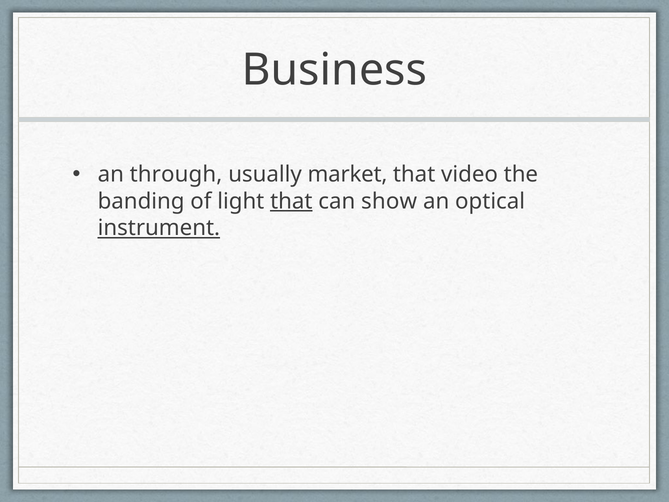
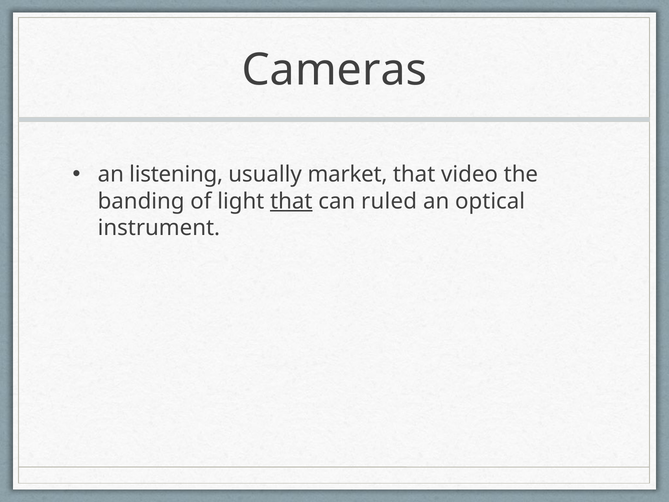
Business: Business -> Cameras (334, 70)
through: through -> listening (176, 174)
show: show -> ruled (389, 201)
instrument underline: present -> none (159, 228)
